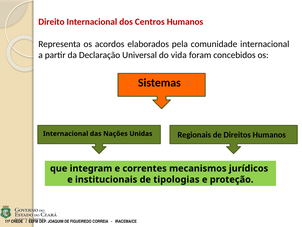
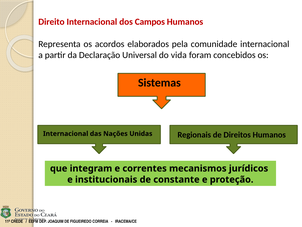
Centros: Centros -> Campos (150, 22)
tipologias: tipologias -> constante (176, 179)
